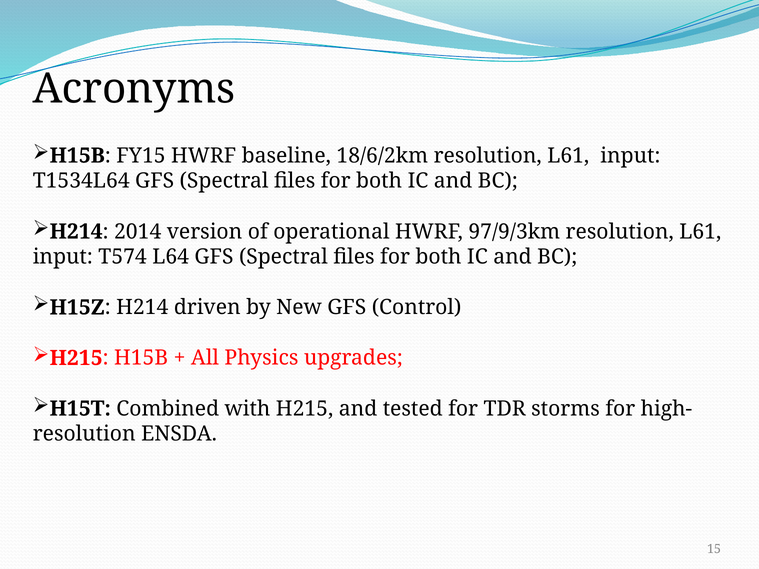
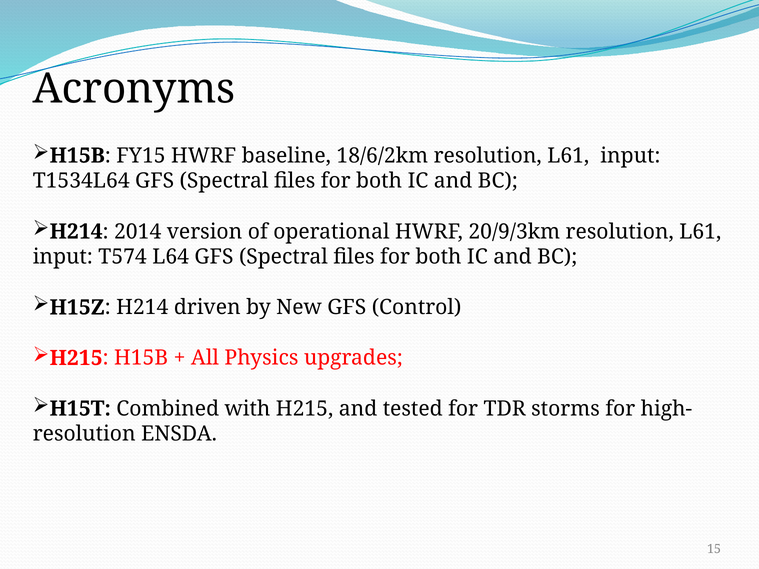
97/9/3km: 97/9/3km -> 20/9/3km (514, 232)
